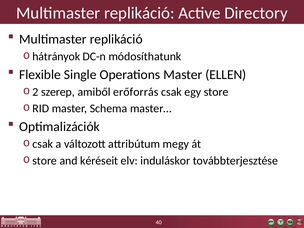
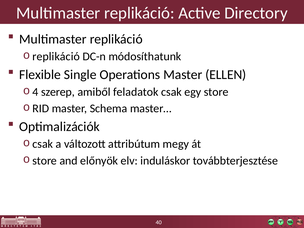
hátrányok: hátrányok -> replikáció (56, 57)
2: 2 -> 4 (35, 92)
erőforrás: erőforrás -> feladatok (136, 92)
kéréseit: kéréseit -> előnyök (99, 161)
